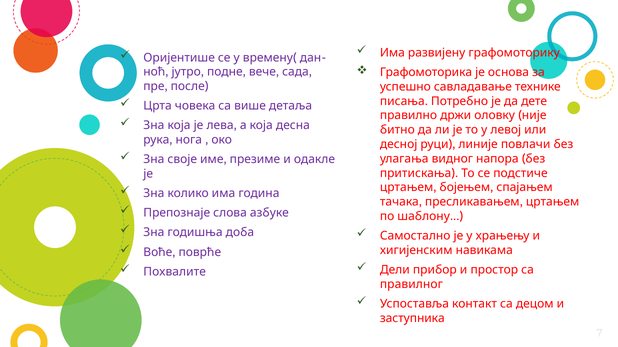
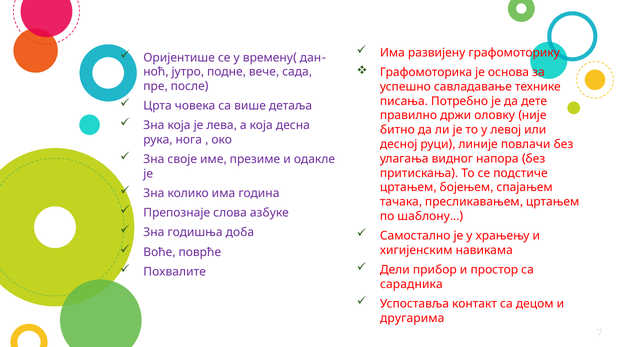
правилног: правилног -> сарадника (411, 285)
заступника: заступника -> другарима (412, 319)
